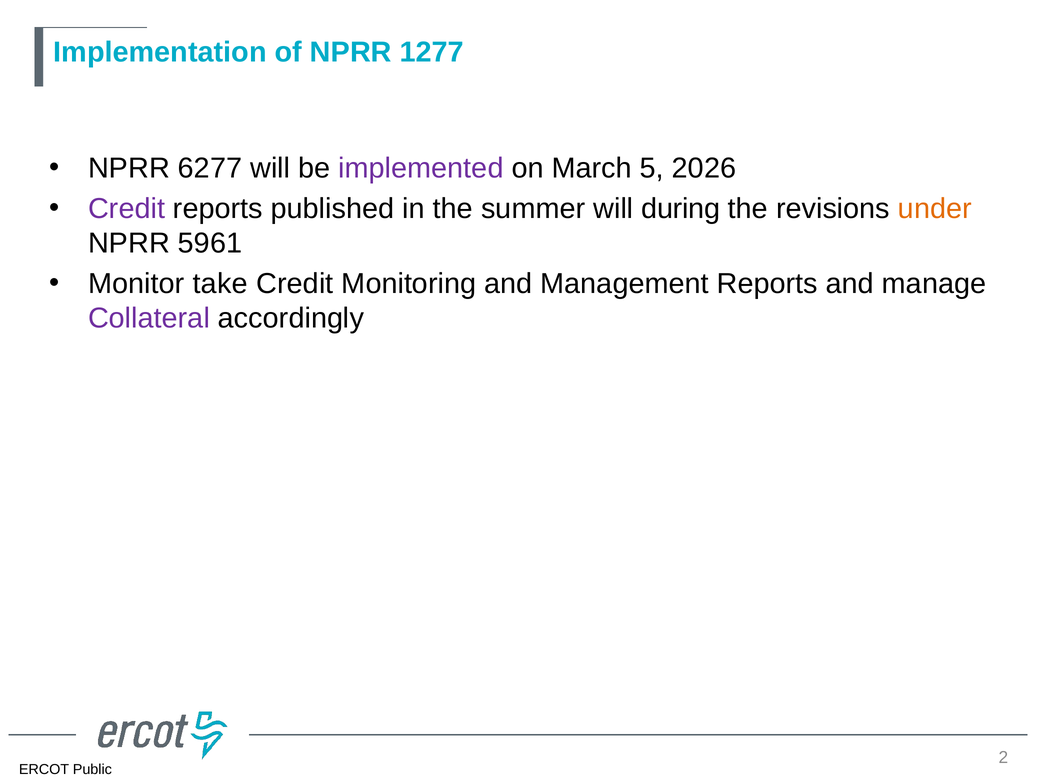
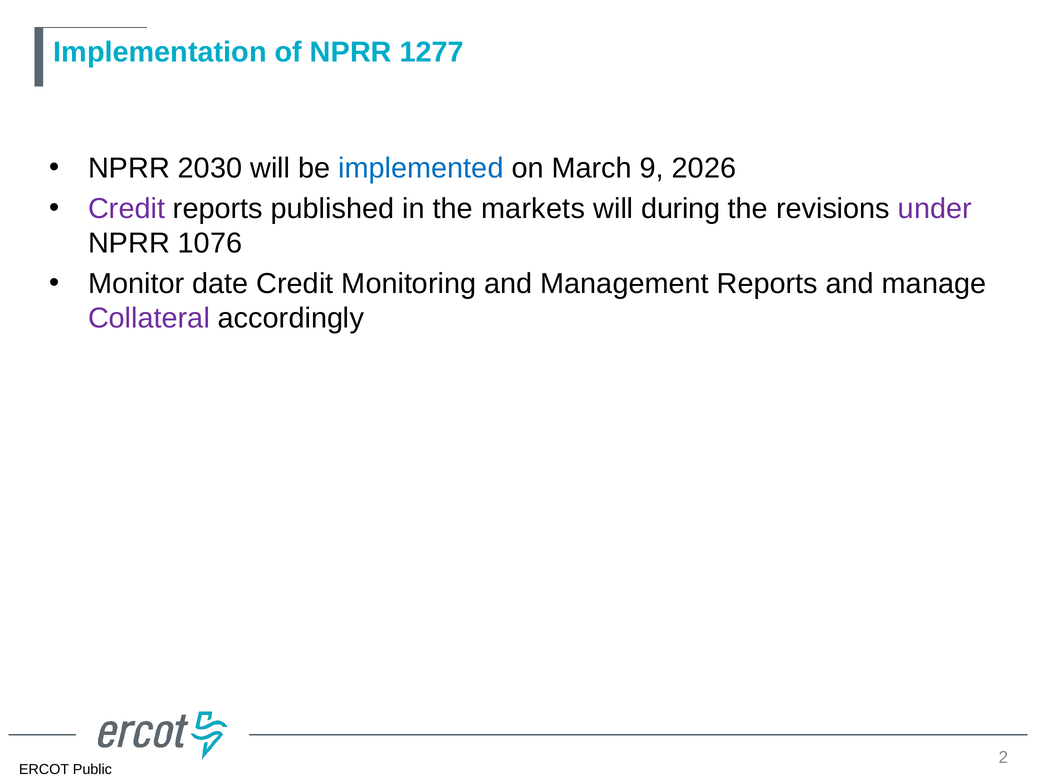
6277: 6277 -> 2030 (210, 168)
implemented colour: purple -> blue (421, 168)
5: 5 -> 9 (652, 168)
summer: summer -> markets (533, 209)
under colour: orange -> purple (935, 209)
5961: 5961 -> 1076 (210, 243)
take: take -> date (220, 284)
